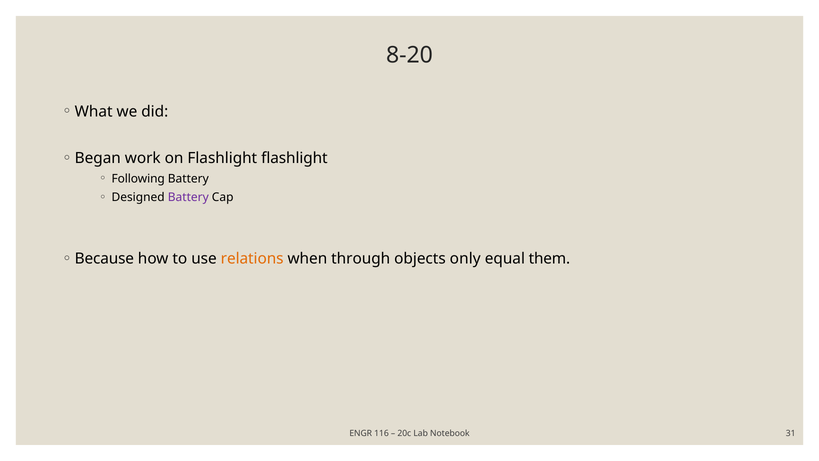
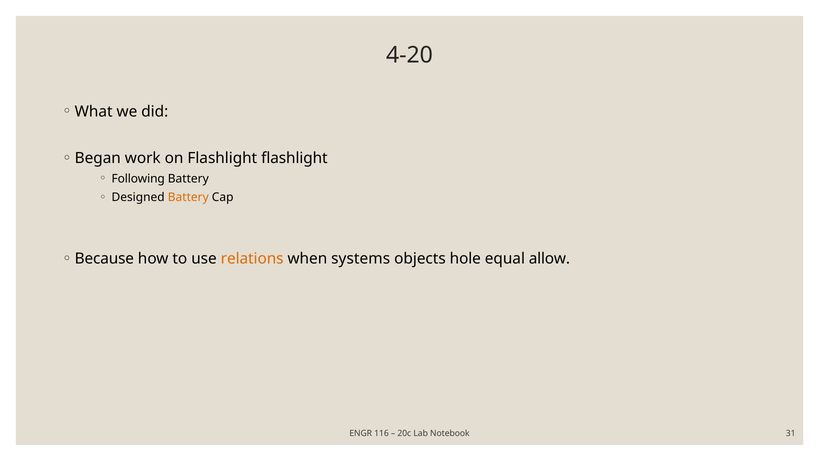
8-20: 8-20 -> 4-20 (409, 55)
Battery colour: purple -> orange (188, 197)
through: through -> systems (361, 259)
only: only -> hole (465, 259)
them: them -> allow (549, 259)
